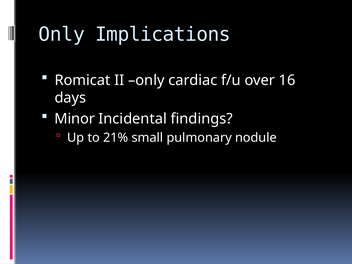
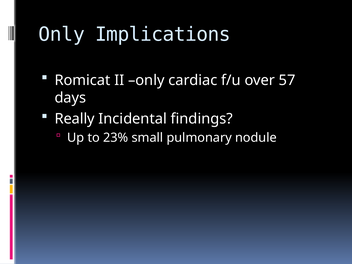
16: 16 -> 57 (287, 80)
Minor: Minor -> Really (75, 119)
21%: 21% -> 23% (116, 138)
